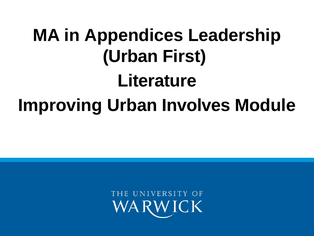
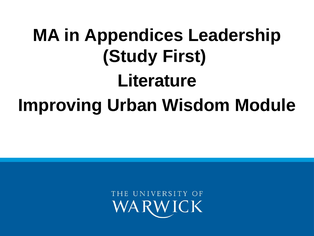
Urban: Urban -> Study (130, 56)
Involves: Involves -> Wisdom (196, 105)
